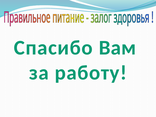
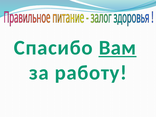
Вам underline: none -> present (117, 48)
